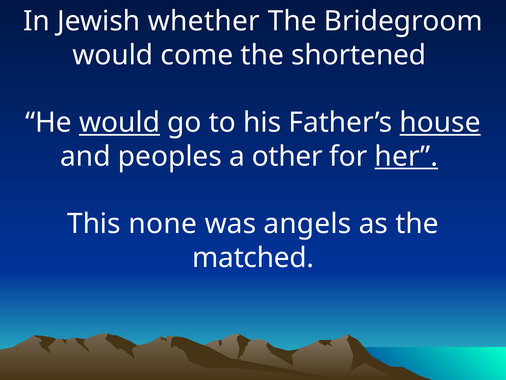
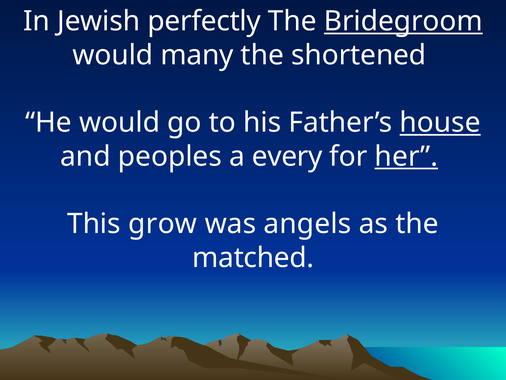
whether: whether -> perfectly (204, 21)
Bridegroom underline: none -> present (403, 21)
come: come -> many (197, 55)
would underline: present -> none (120, 122)
other: other -> every (287, 156)
none: none -> grow (163, 224)
